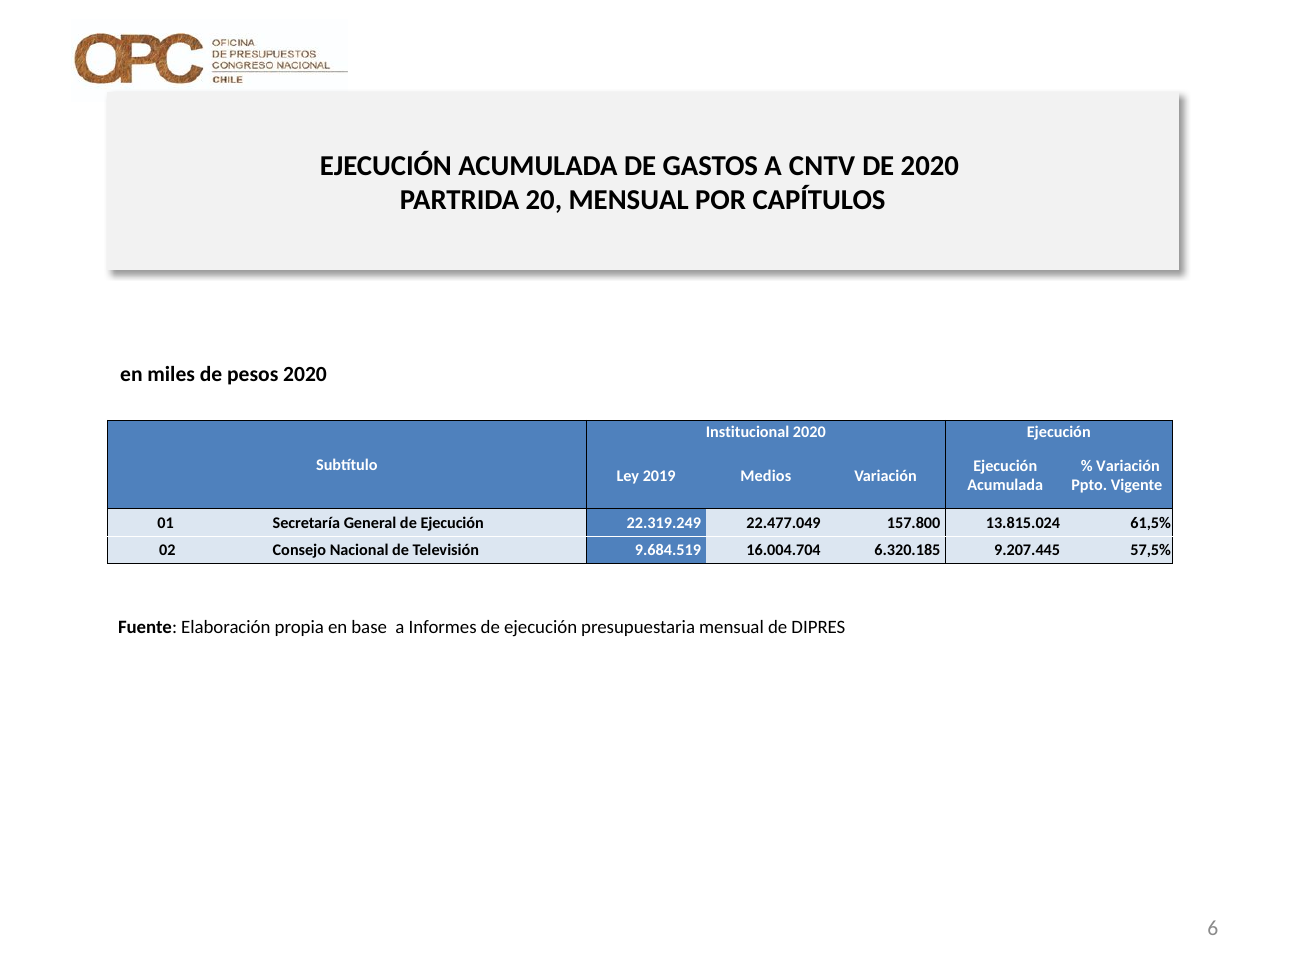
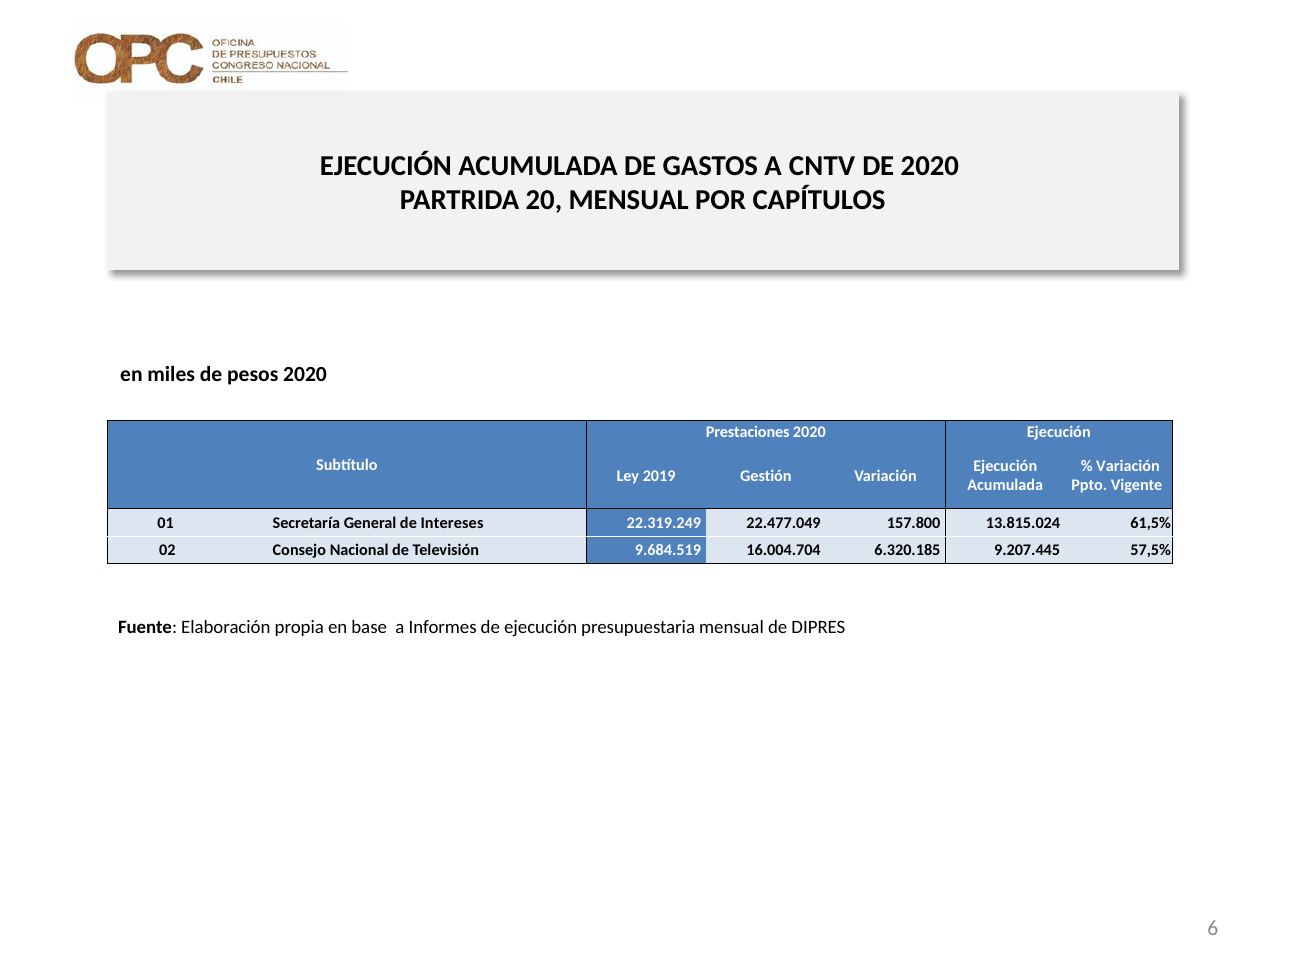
Institucional: Institucional -> Prestaciones (748, 432)
Medios: Medios -> Gestión (766, 476)
General de Ejecución: Ejecución -> Intereses (452, 523)
